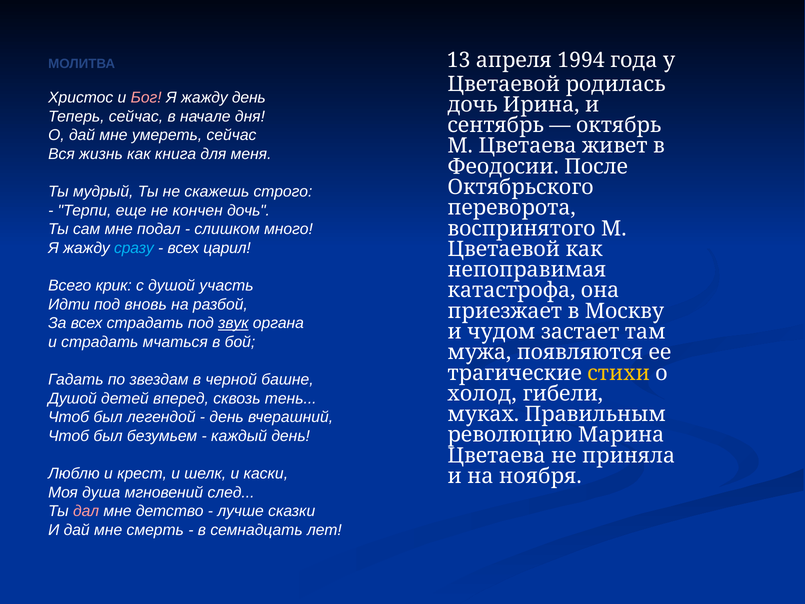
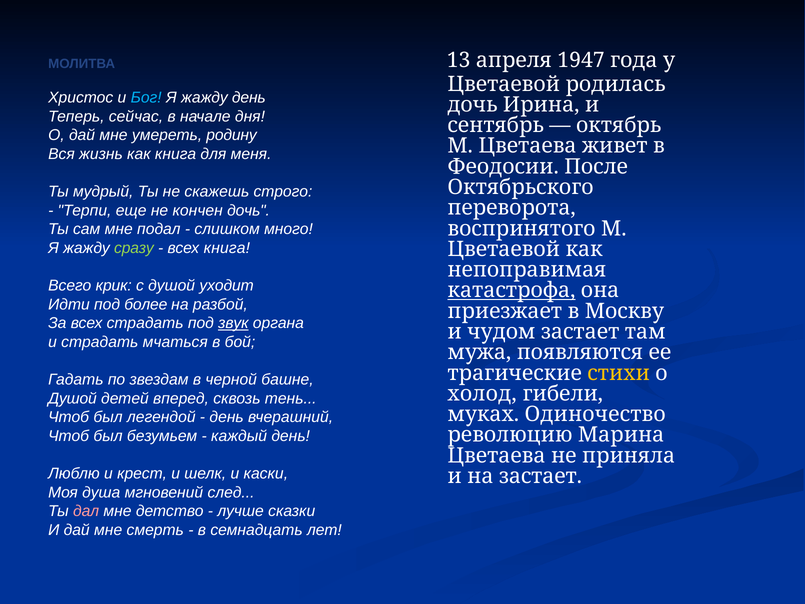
1994: 1994 -> 1947 (581, 60)
Бог colour: pink -> light blue (146, 98)
умереть сейчас: сейчас -> родину (232, 135)
сразу colour: light blue -> light green (134, 248)
всех царил: царил -> книга (227, 248)
участь: участь -> уходит (227, 286)
катастрофа underline: none -> present (511, 290)
вновь: вновь -> более (146, 304)
Правильным: Правильным -> Одиночество (595, 414)
на ноября: ноября -> застает (540, 476)
